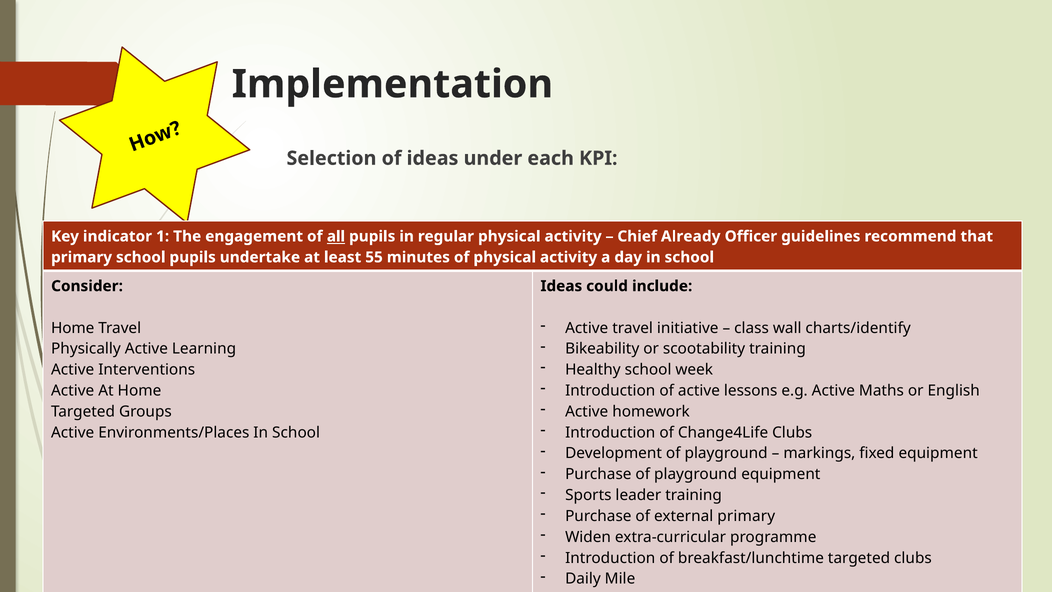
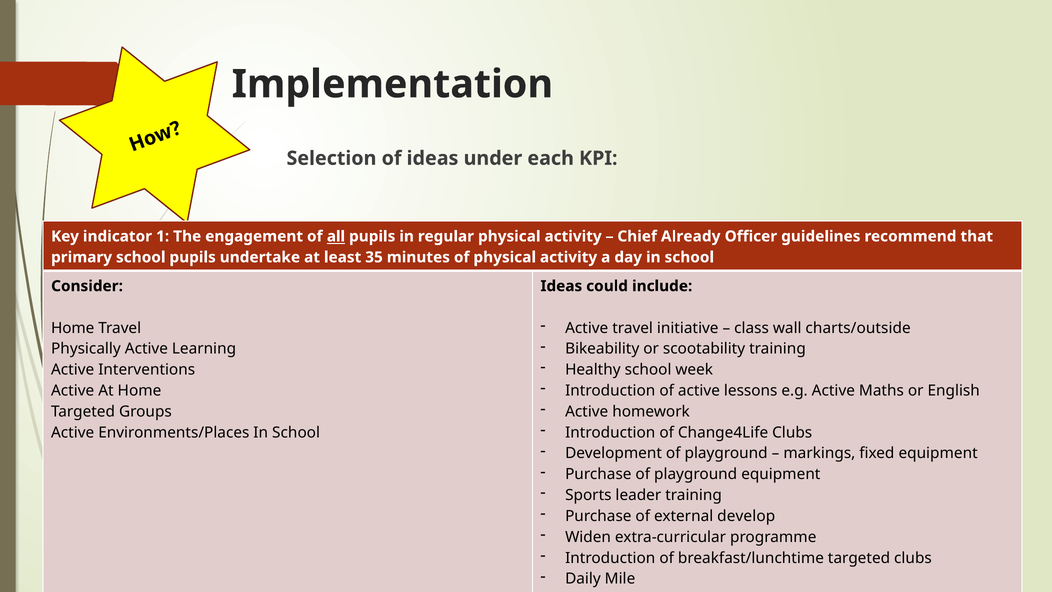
55: 55 -> 35 (374, 257)
charts/identify: charts/identify -> charts/outside (858, 328)
external primary: primary -> develop (746, 516)
